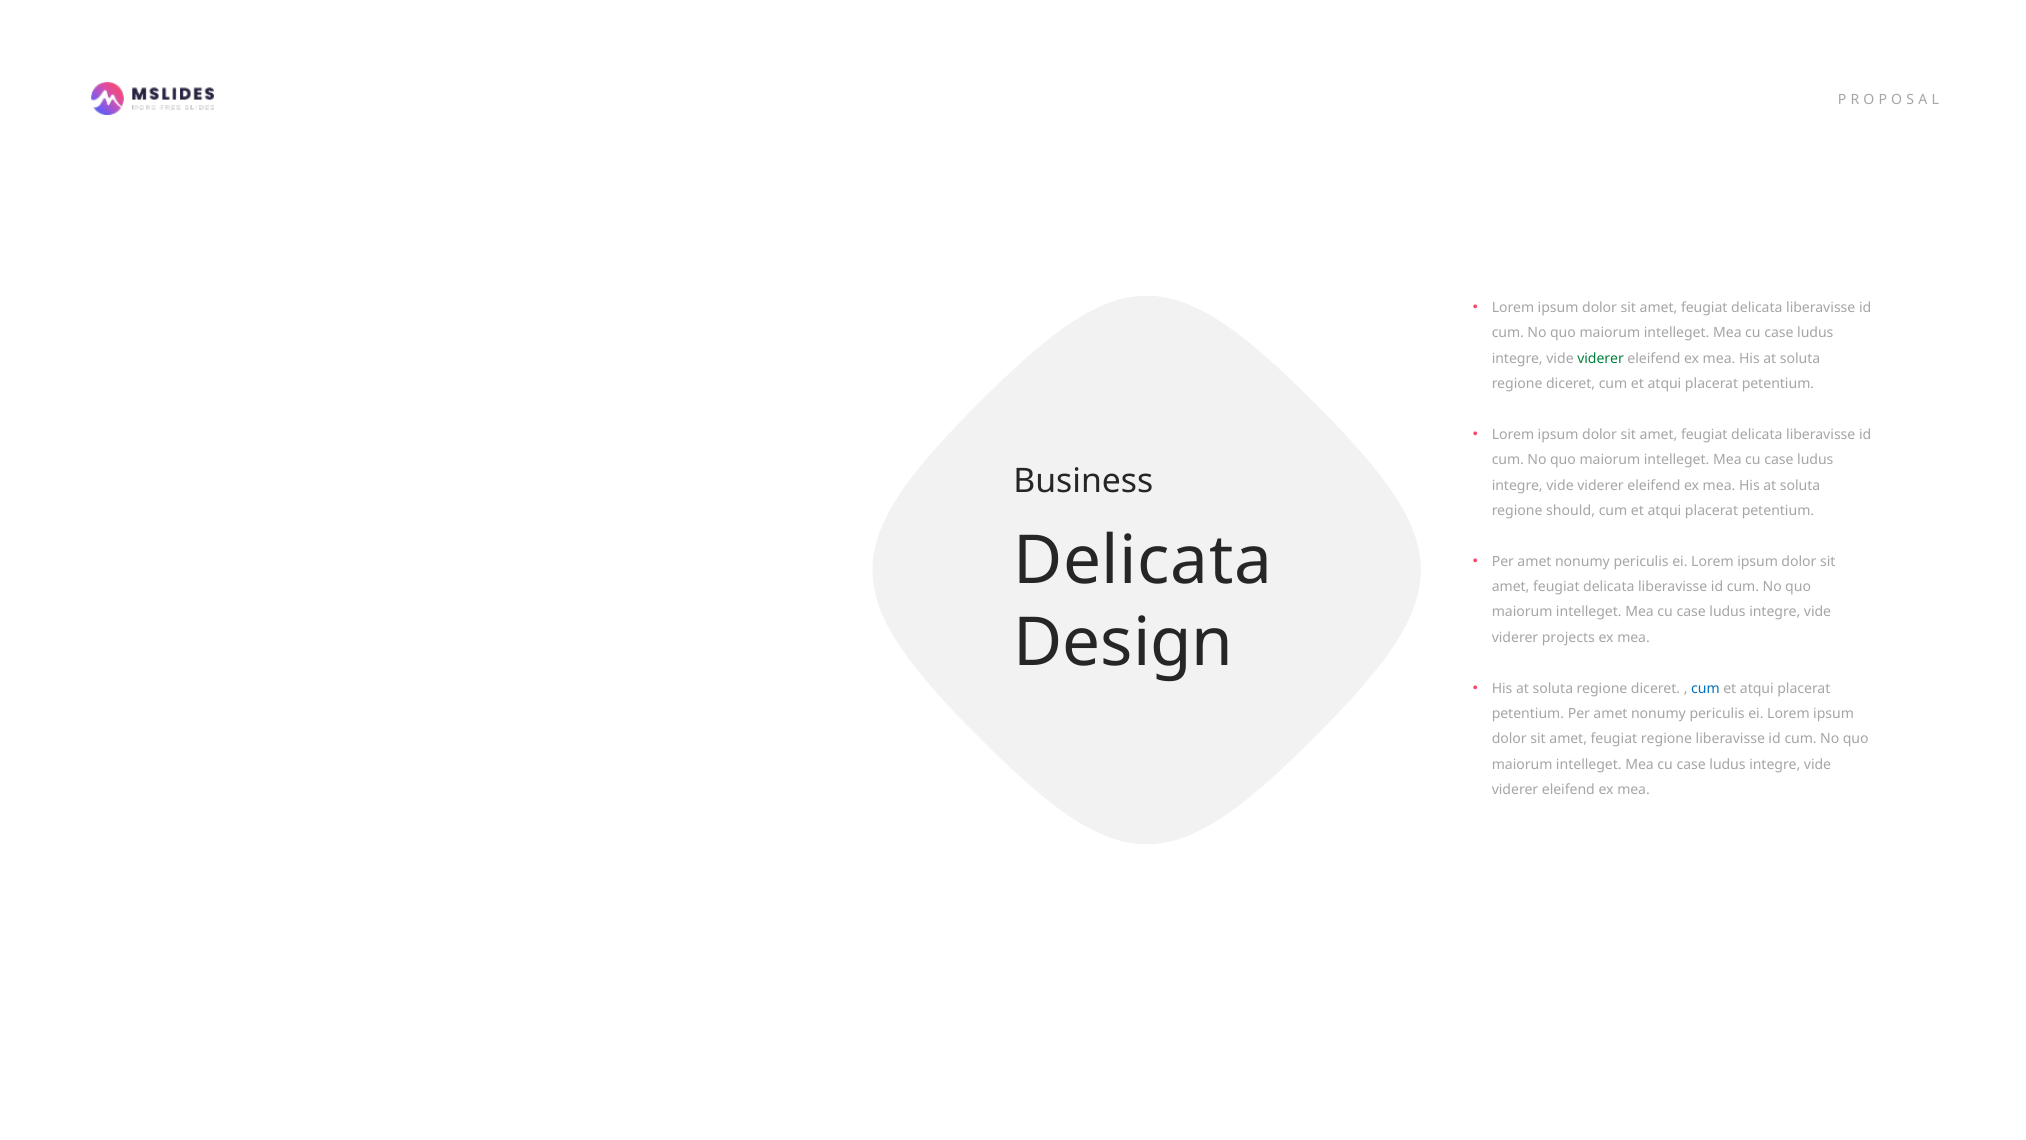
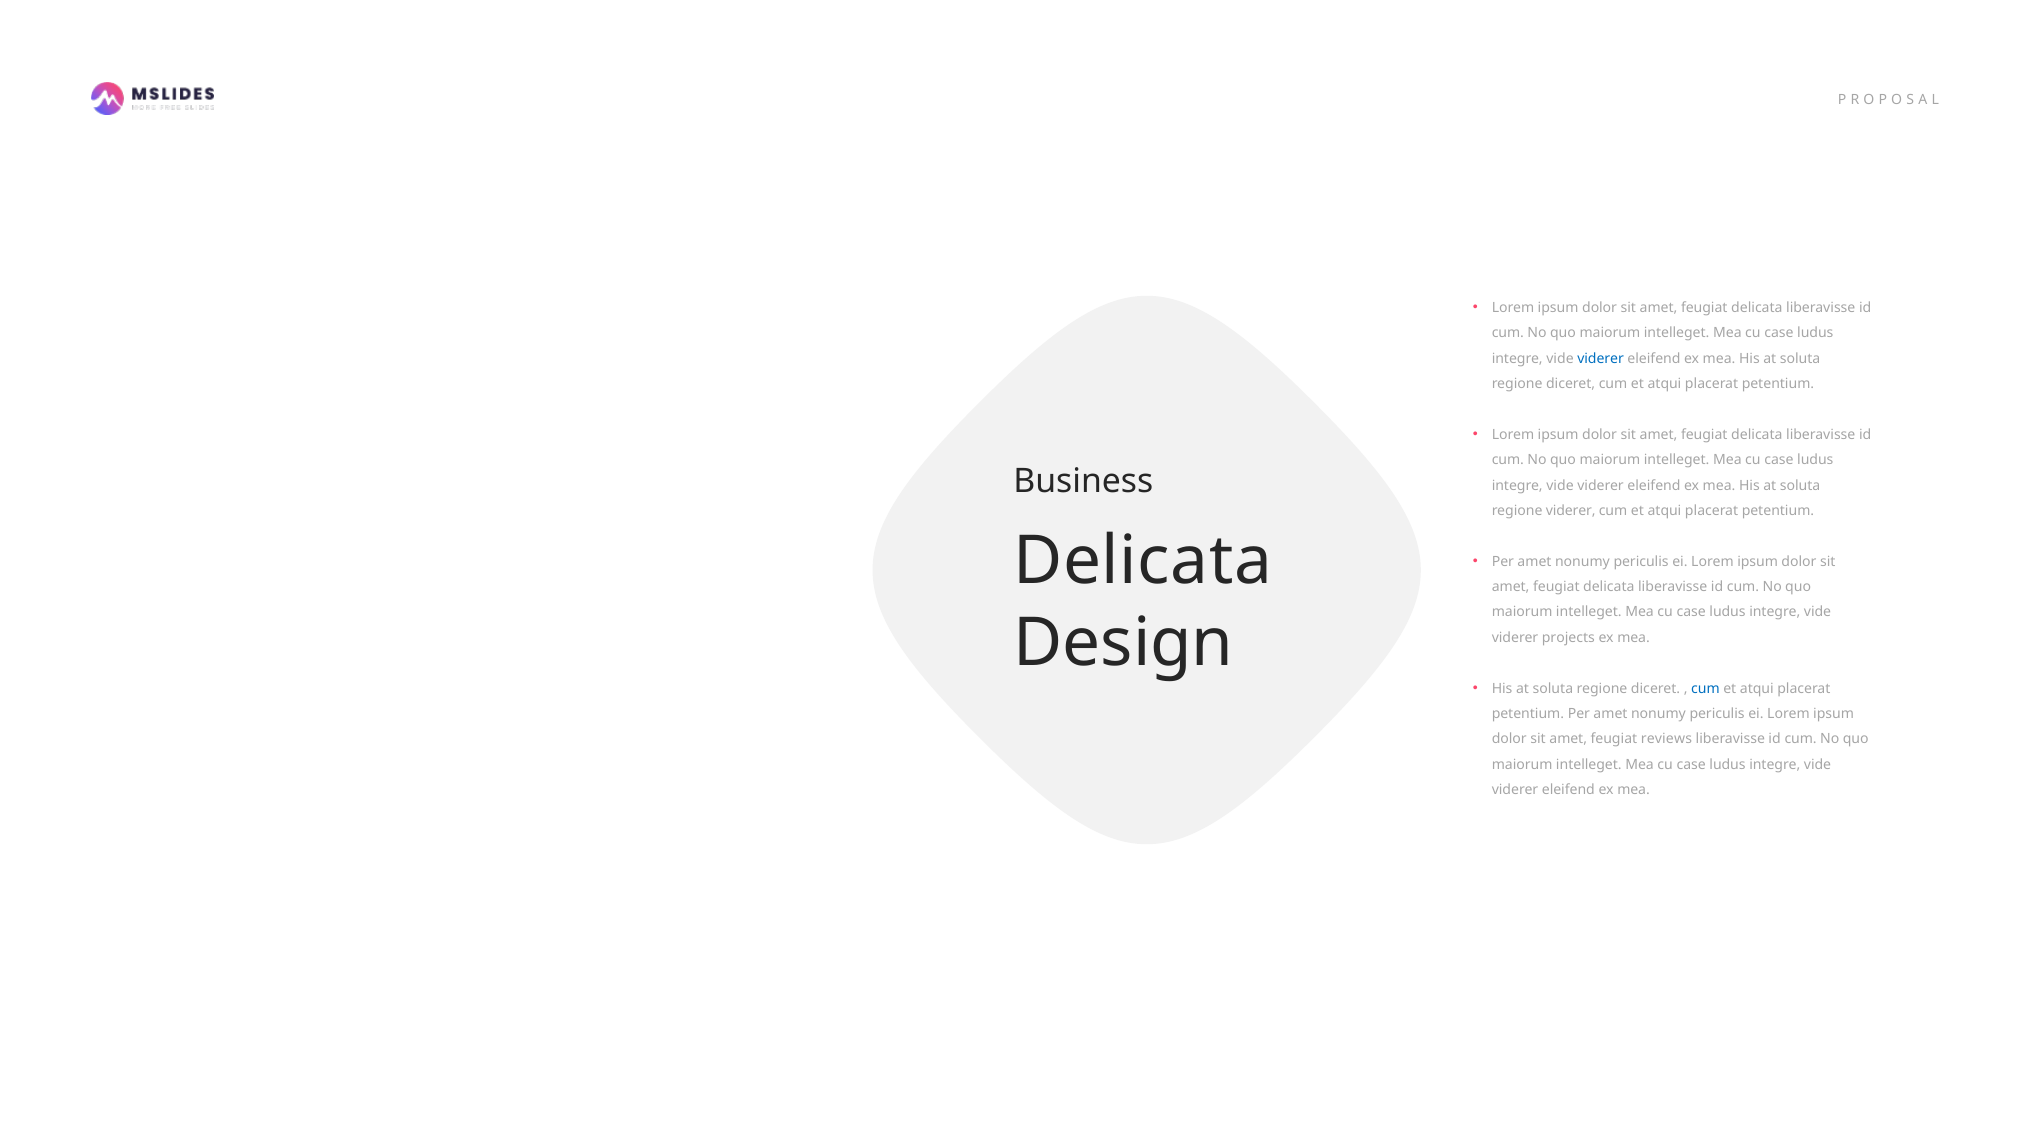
viderer colour: green -> blue (1601, 359)
regione should: should -> viderer (1571, 511)
feugiat regione: regione -> reviews (1666, 739)
